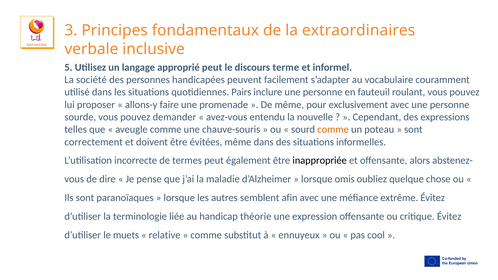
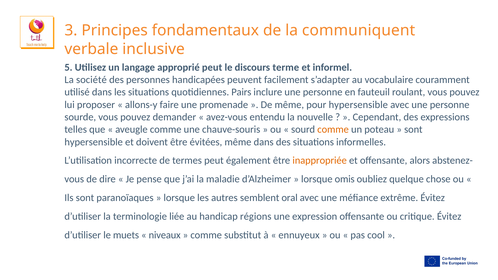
extraordinaires: extraordinaires -> communiquent (359, 30)
pour exclusivement: exclusivement -> hypersensible (358, 105)
correctement: correctement -> hypersensible (94, 142)
inappropriée colour: black -> orange (320, 161)
afin: afin -> oral (290, 198)
théorie: théorie -> régions (256, 217)
relative: relative -> niveaux (165, 235)
